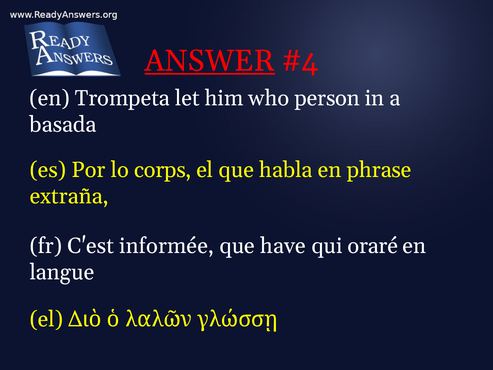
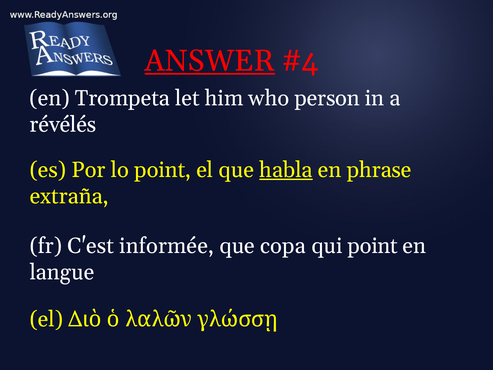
basada: basada -> révélés (63, 125)
lo corps: corps -> point (163, 170)
habla underline: none -> present (286, 170)
have: have -> copa (283, 246)
qui oraré: oraré -> point (373, 246)
